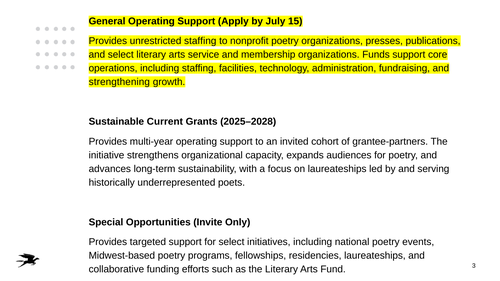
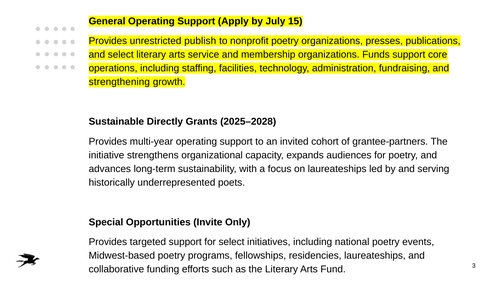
unrestricted staffing: staffing -> publish (200, 41)
Current: Current -> Directly (165, 122)
